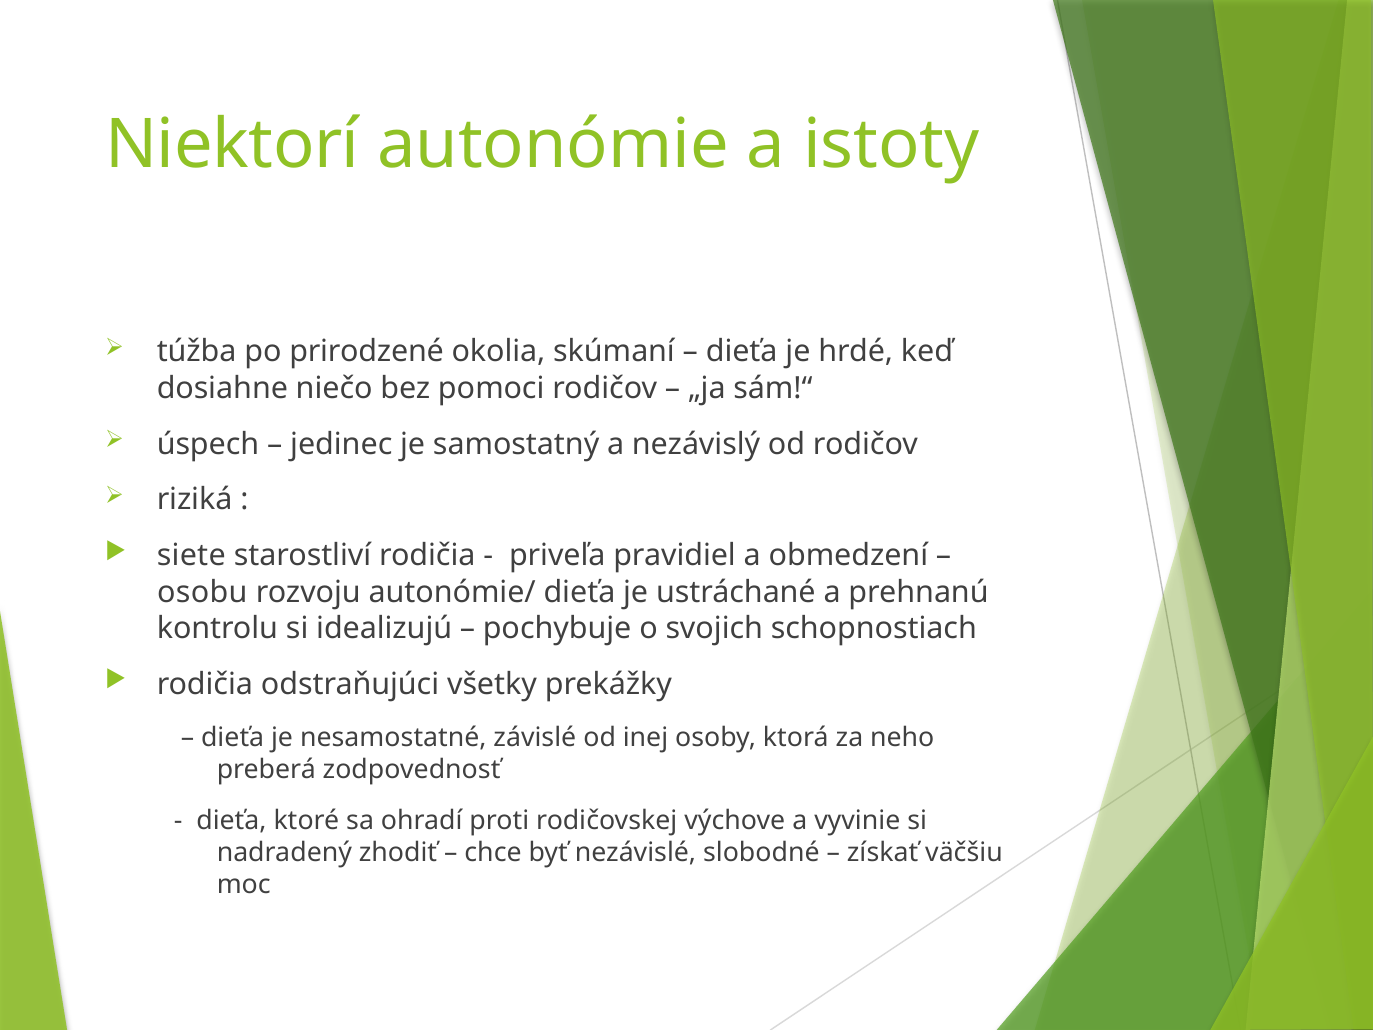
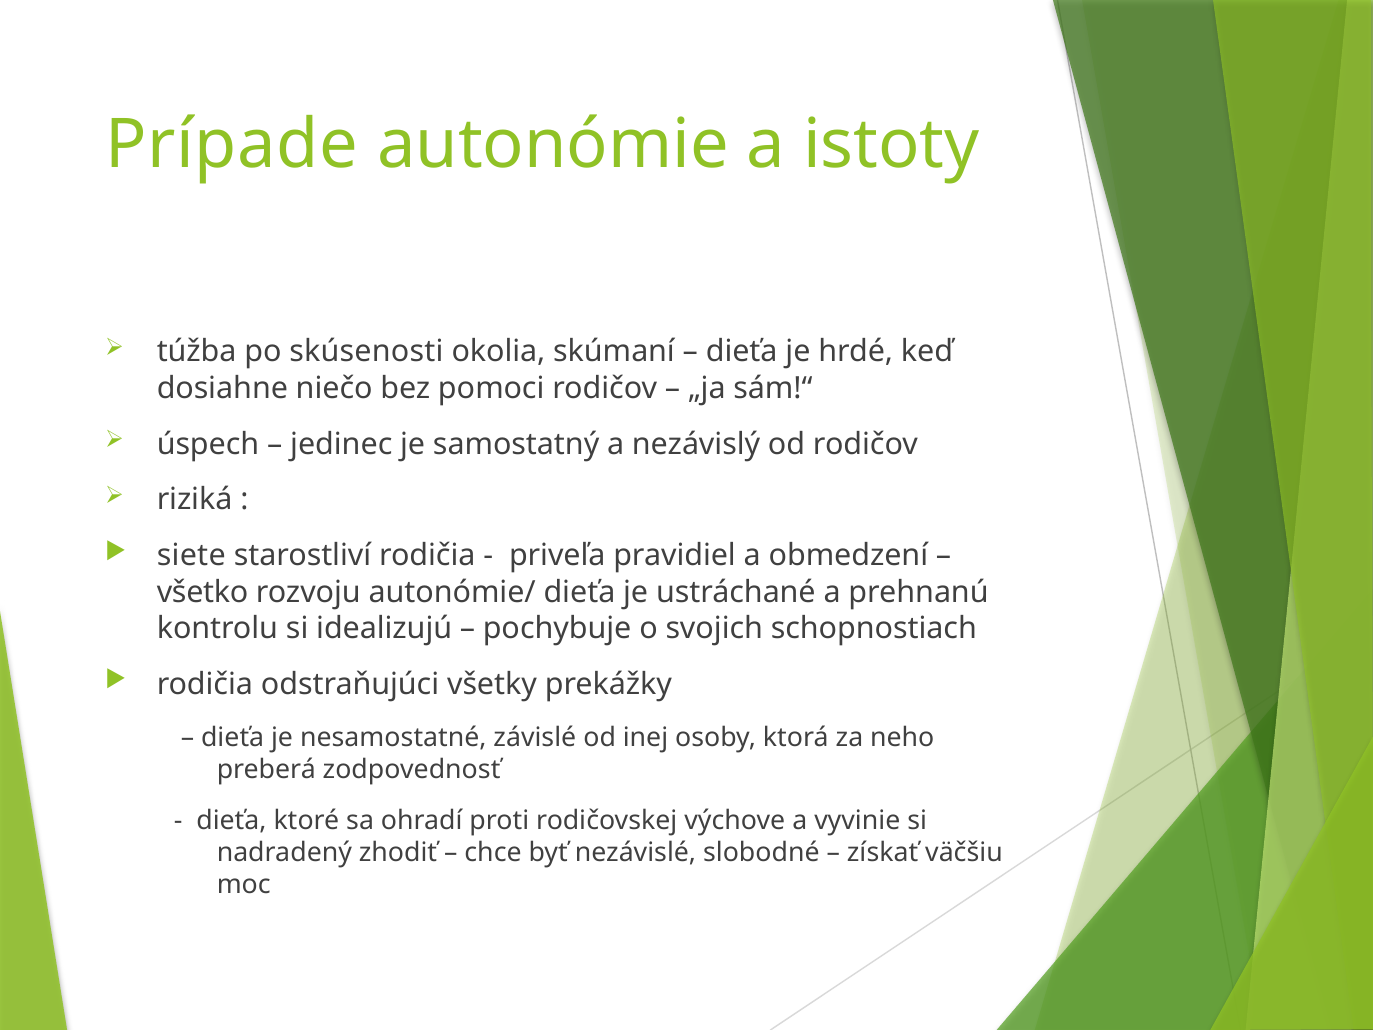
Niektorí: Niektorí -> Prípade (232, 144)
prirodzené: prirodzené -> skúsenosti (366, 352)
osobu: osobu -> všetko (203, 592)
